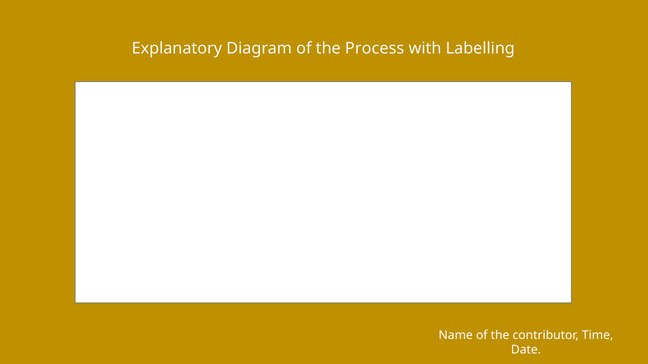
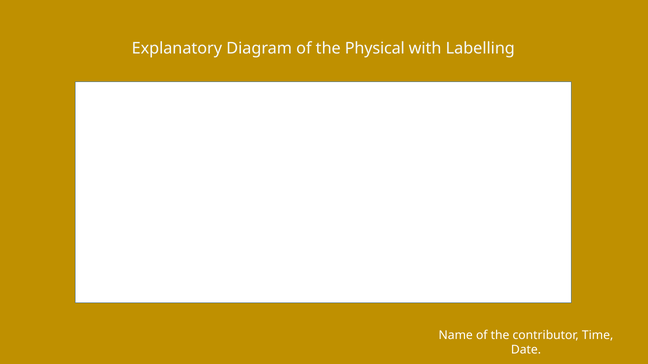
Process: Process -> Physical (375, 48)
